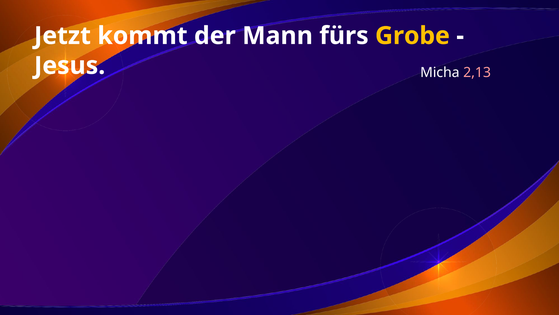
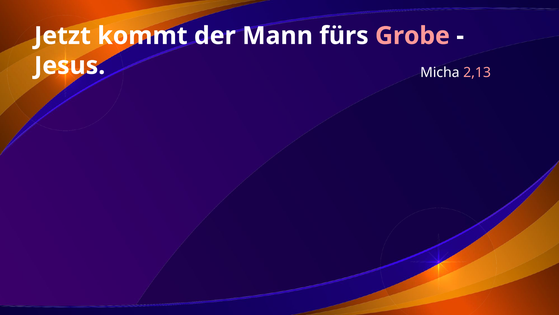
Grobe colour: yellow -> pink (412, 36)
